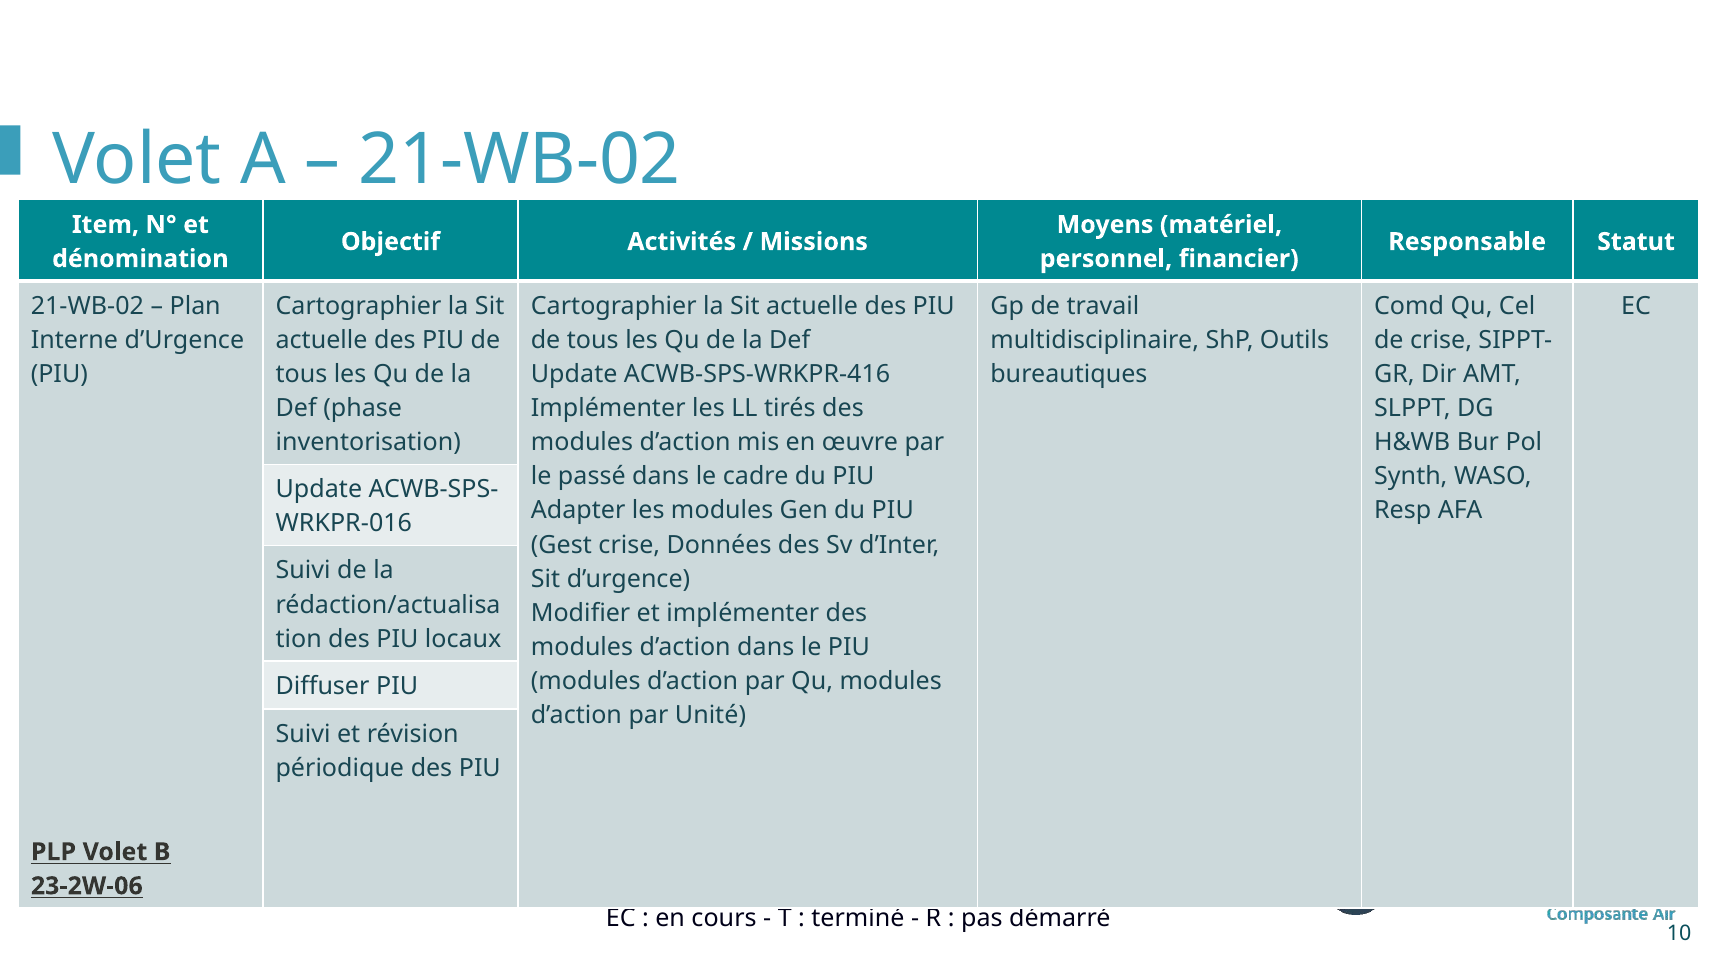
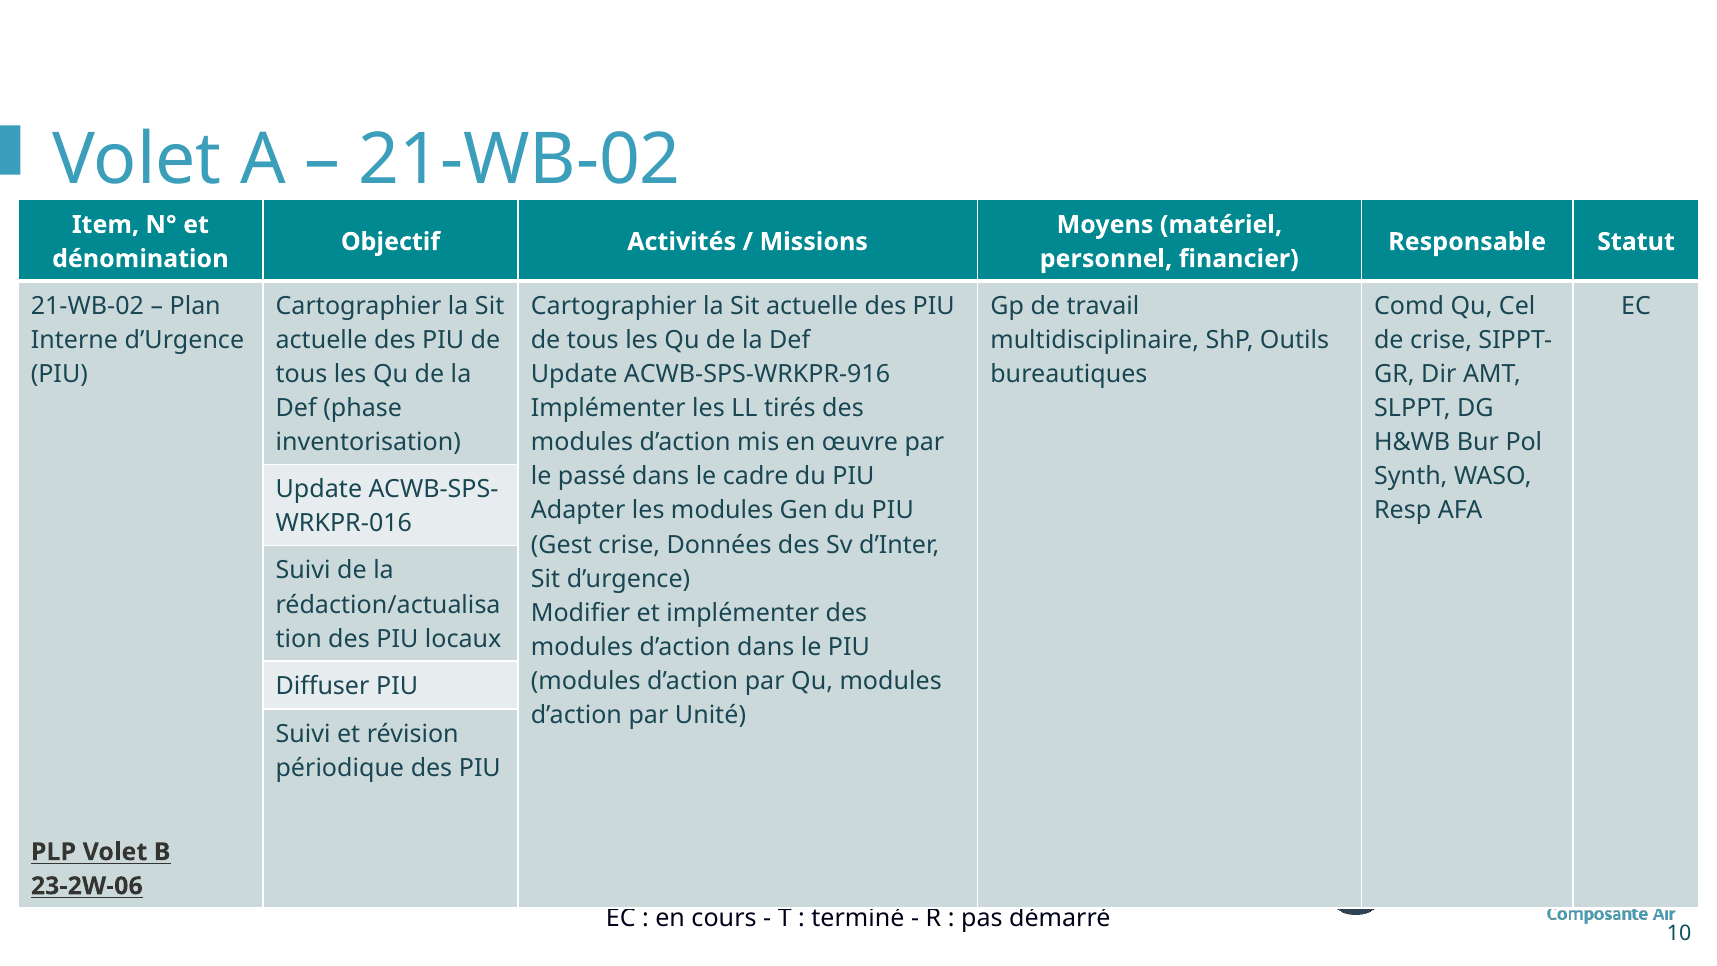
ACWB-SPS-WRKPR-416: ACWB-SPS-WRKPR-416 -> ACWB-SPS-WRKPR-916 (757, 374)
